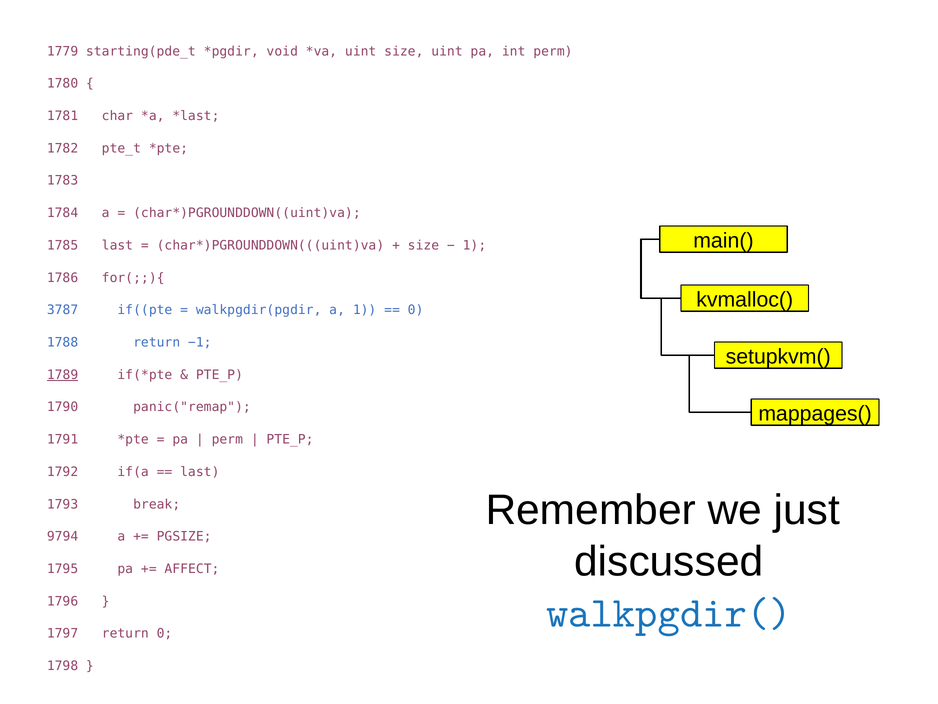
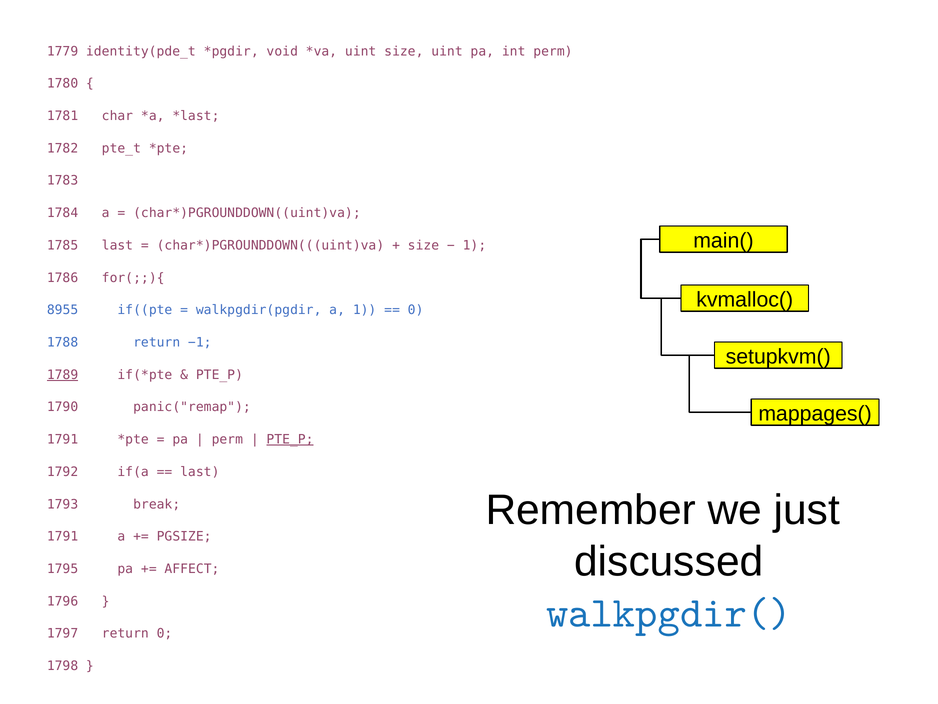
starting(pde_t: starting(pde_t -> identity(pde_t (141, 51)
3787: 3787 -> 8955 (63, 310)
PTE_P underline: none -> present (290, 439)
9794: 9794 -> 1791 (63, 536)
